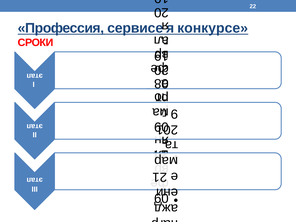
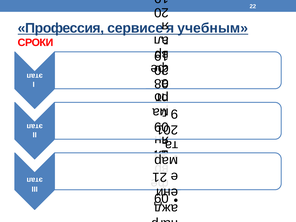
конкурсе: конкурсе -> учебным (213, 28)
